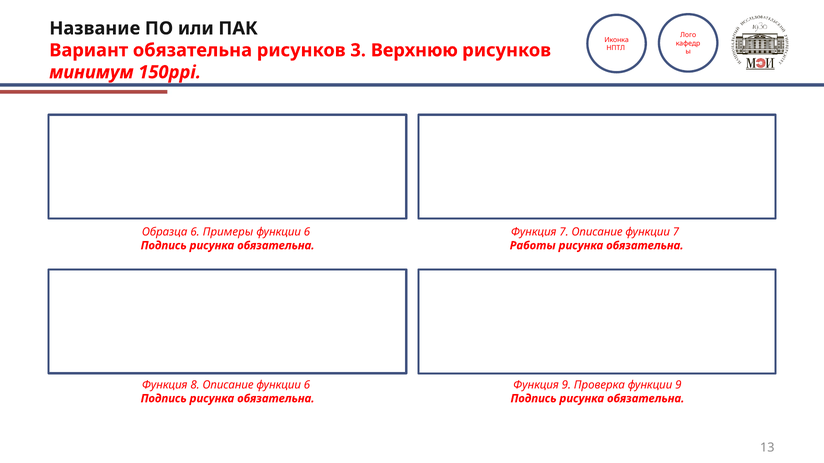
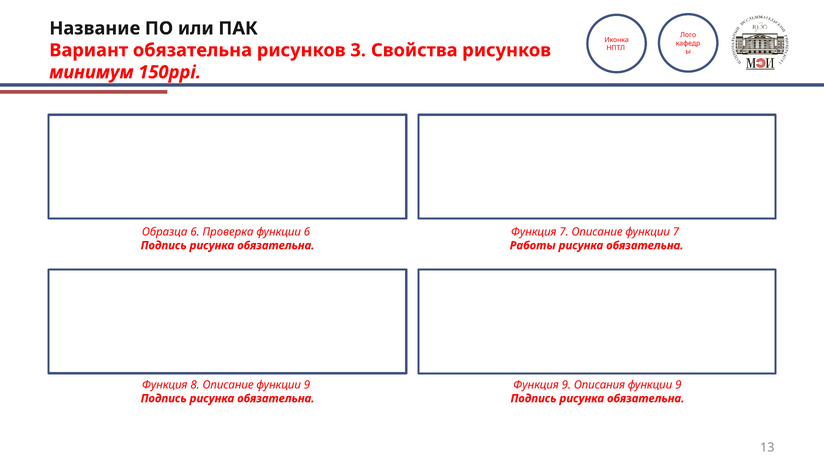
Верхнюю: Верхнюю -> Свойства (414, 50)
Примеры: Примеры -> Проверка (228, 232)
Описание функции 6: 6 -> 9 (307, 385)
Проверка: Проверка -> Описания (599, 385)
